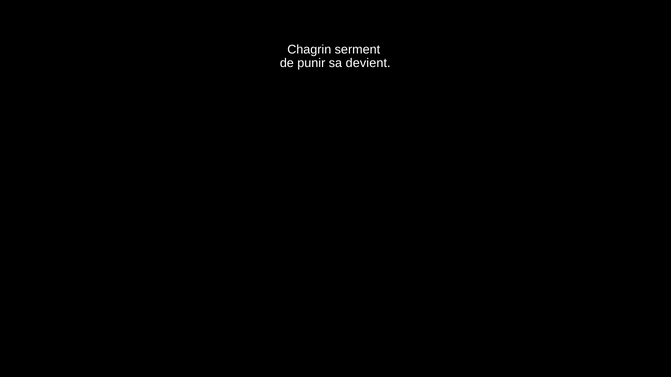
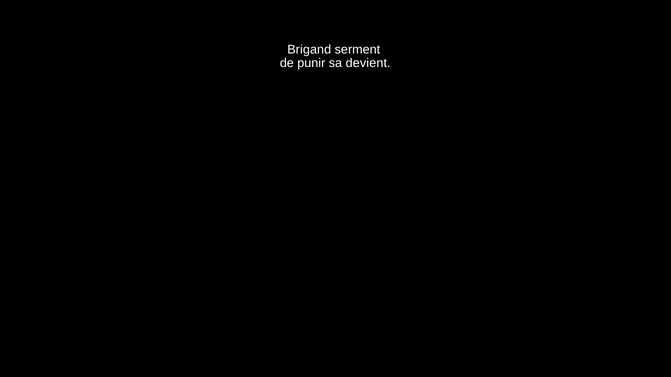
Chagrin: Chagrin -> Brigand (309, 50)
